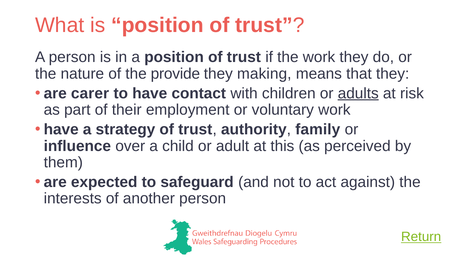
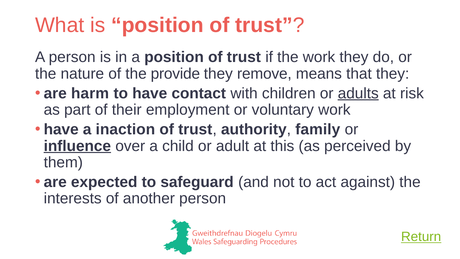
making: making -> remove (264, 74)
carer: carer -> harm (90, 93)
strategy: strategy -> inaction (125, 129)
influence underline: none -> present (77, 146)
